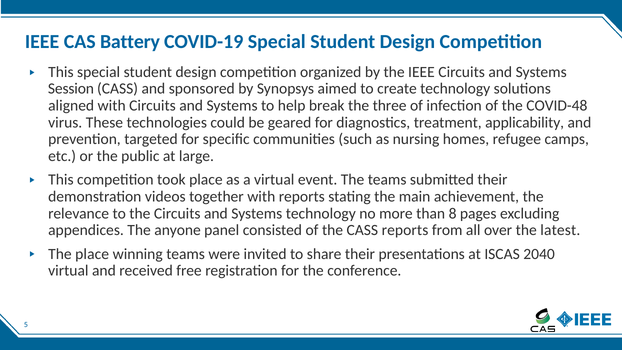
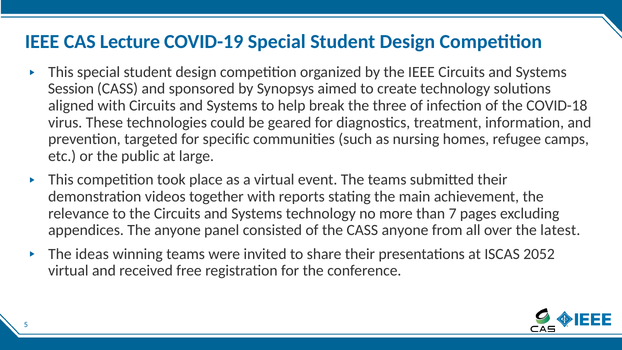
Battery: Battery -> Lecture (130, 42)
COVID-48: COVID-48 -> COVID-18 (557, 106)
applicability: applicability -> information (525, 122)
8: 8 -> 7 (453, 213)
CASS reports: reports -> anyone (405, 230)
The place: place -> ideas (92, 254)
2040: 2040 -> 2052 (539, 254)
